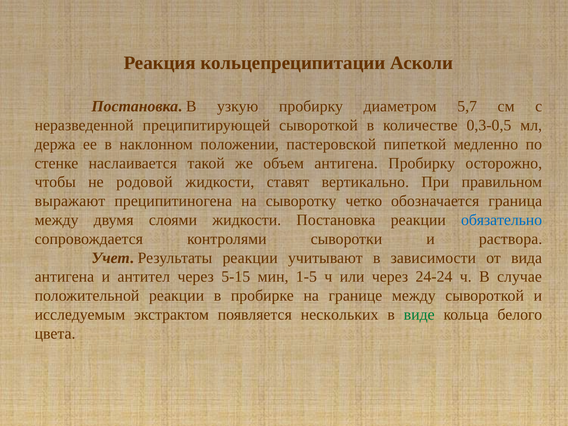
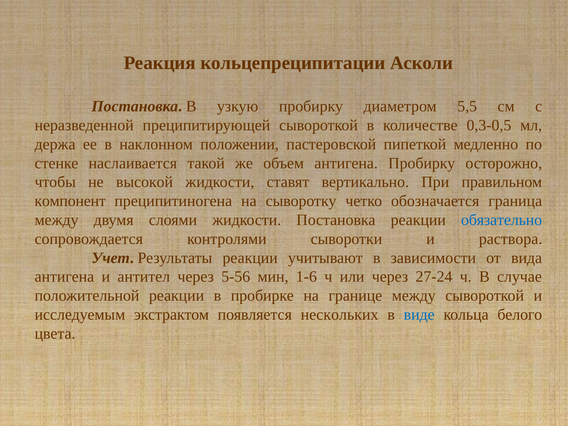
5,7: 5,7 -> 5,5 (467, 106)
родовой: родовой -> высокой (145, 182)
выражают: выражают -> компонент (70, 201)
5-15: 5-15 -> 5-56 (236, 277)
1-5: 1-5 -> 1-6 (306, 277)
24-24: 24-24 -> 27-24 (434, 277)
виде colour: green -> blue (419, 315)
